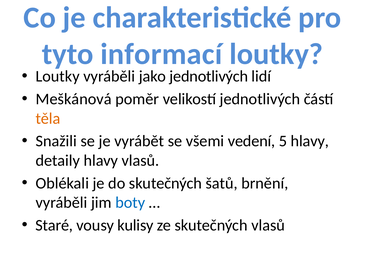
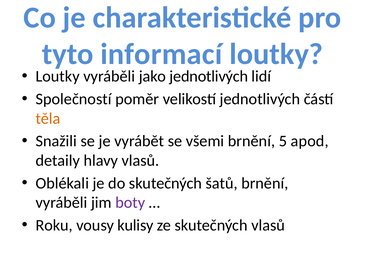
Meškánová: Meškánová -> Společností (74, 99)
všemi vedení: vedení -> brnění (251, 141)
5 hlavy: hlavy -> apod (310, 141)
boty colour: blue -> purple (130, 203)
Staré: Staré -> Roku (54, 226)
